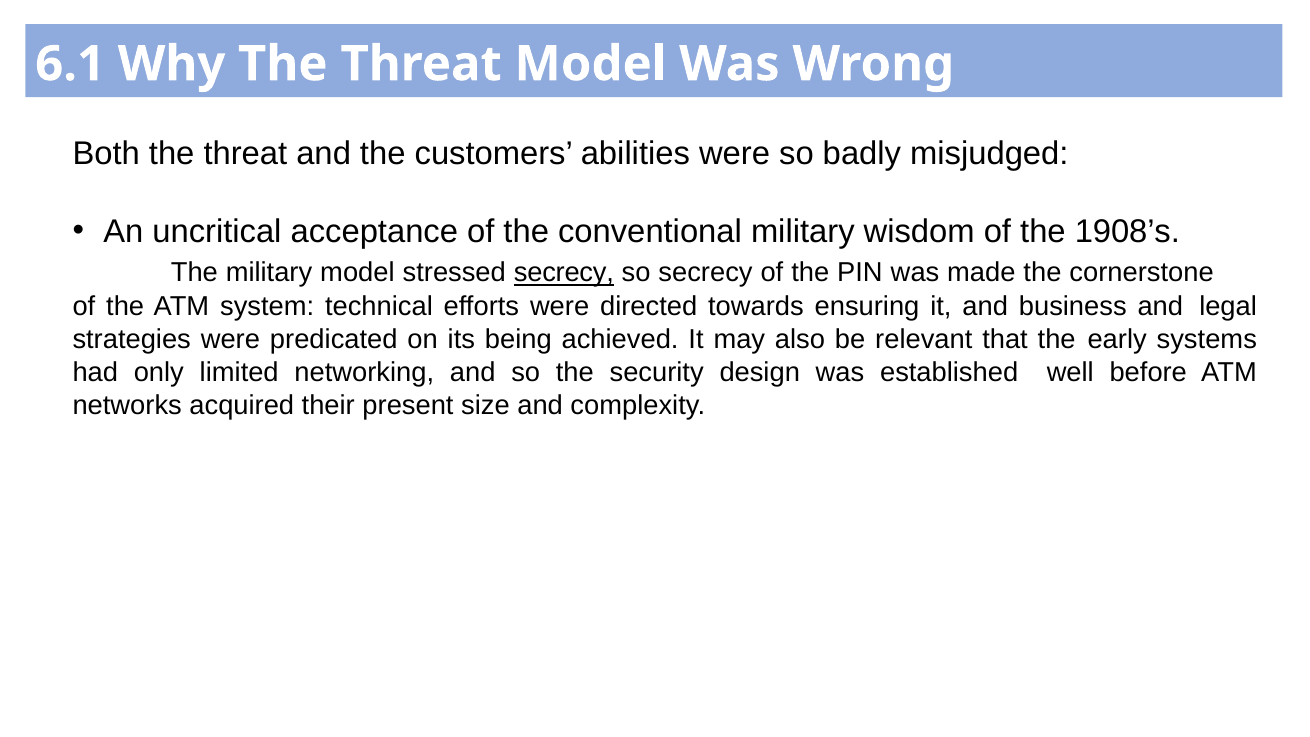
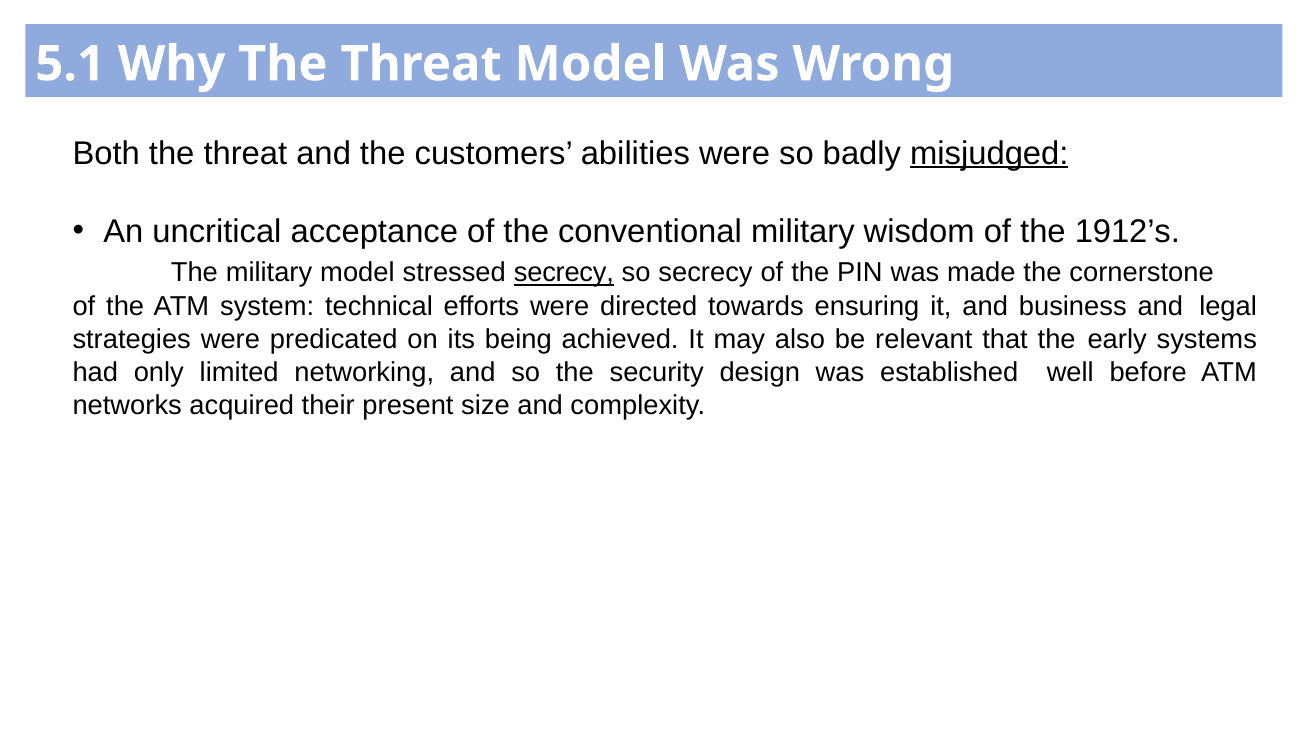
6.1: 6.1 -> 5.1 (70, 64)
misjudged underline: none -> present (989, 153)
1908’s: 1908’s -> 1912’s (1127, 232)
